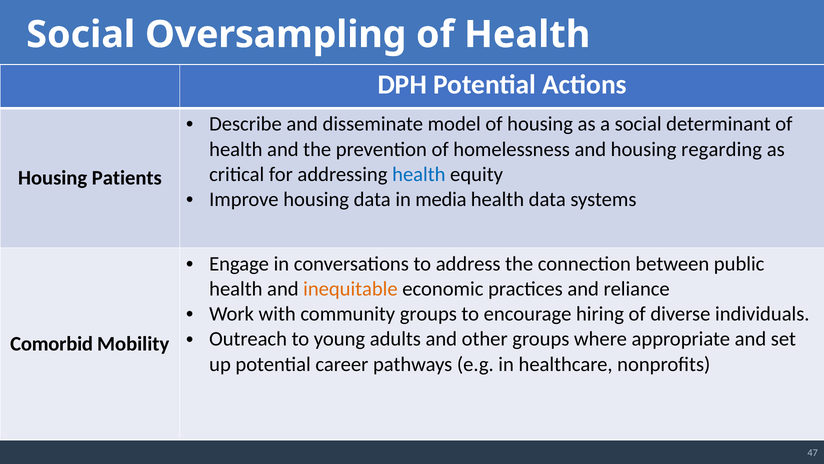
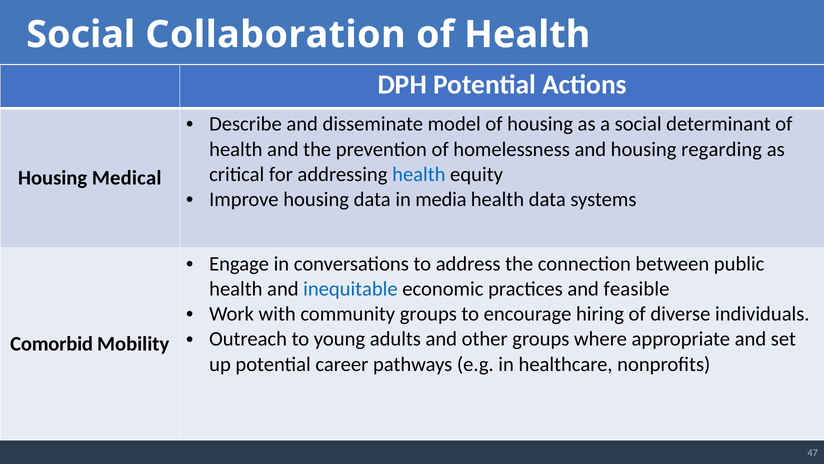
Oversampling: Oversampling -> Collaboration (275, 35)
Patients: Patients -> Medical (127, 178)
inequitable colour: orange -> blue (350, 289)
reliance: reliance -> feasible (637, 289)
